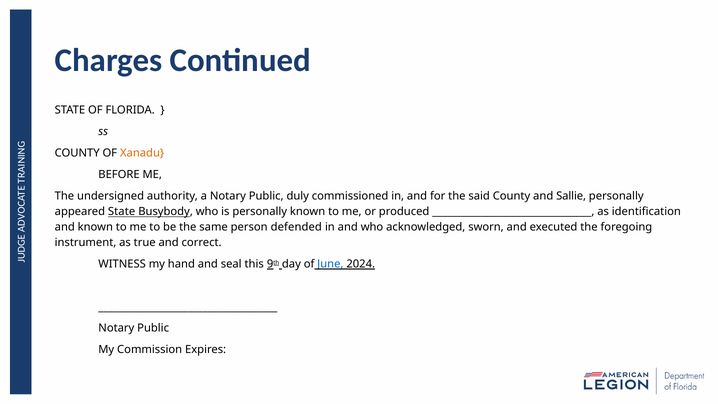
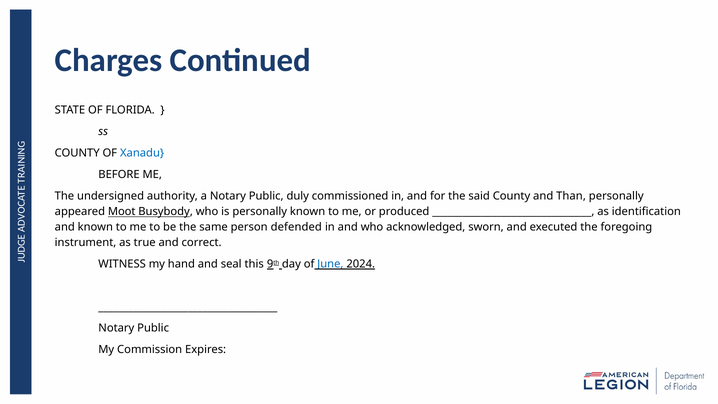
Xanadu colour: orange -> blue (142, 153)
Sallie: Sallie -> Than (571, 196)
appeared State: State -> Moot (122, 211)
